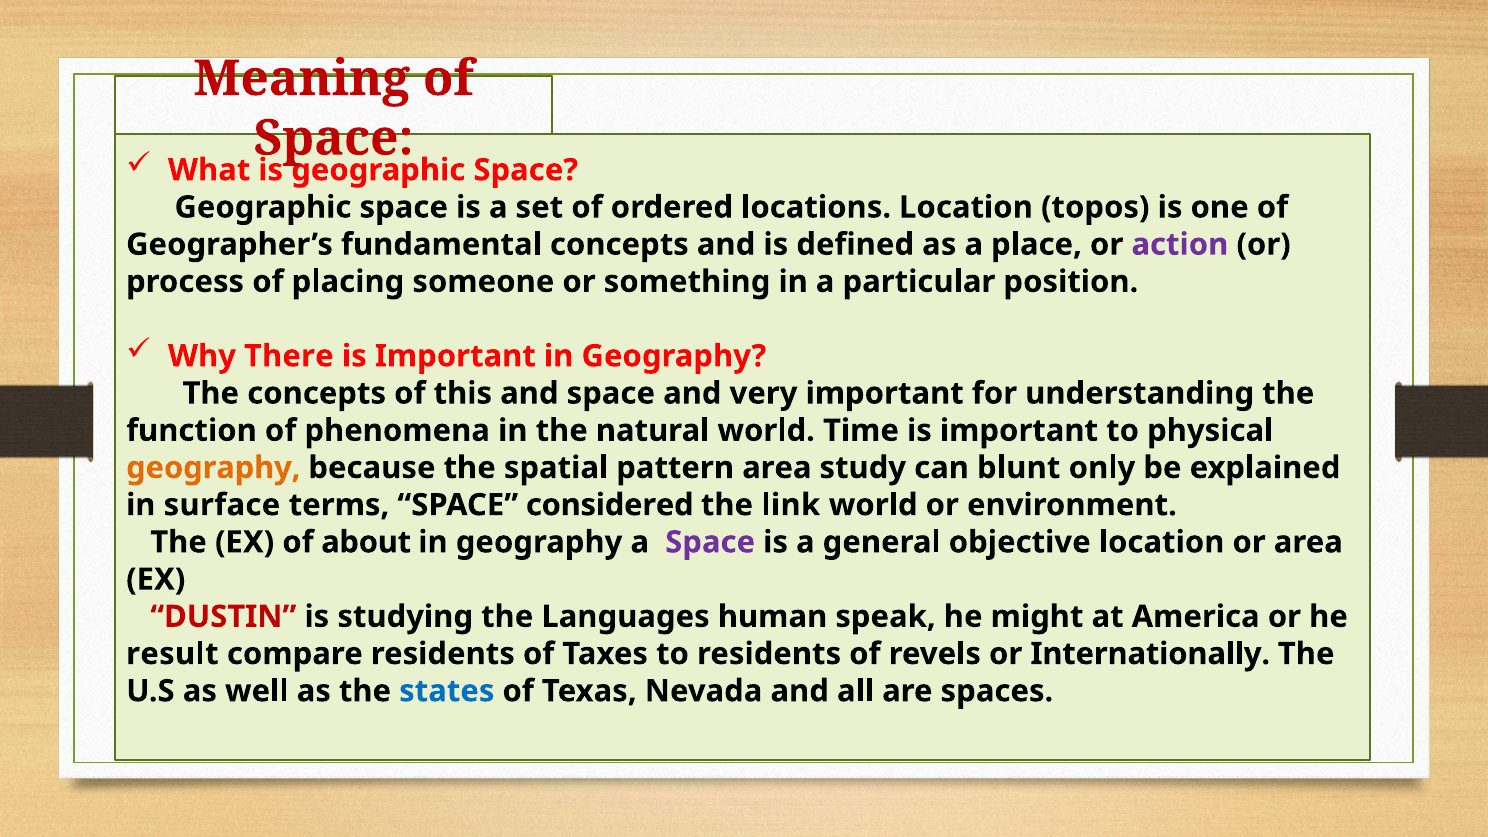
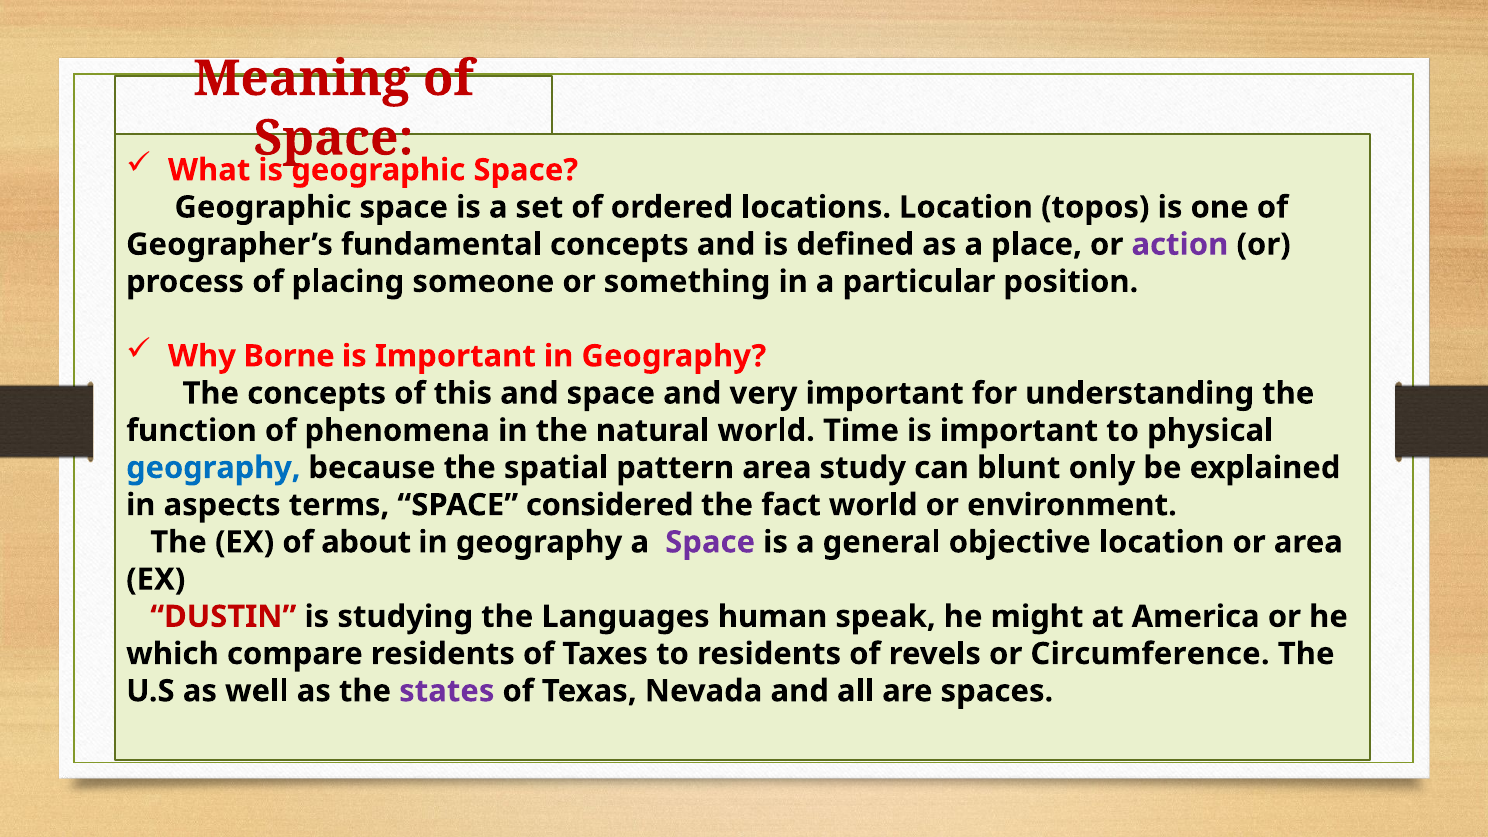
There: There -> Borne (289, 356)
geography colour: orange -> blue (213, 468)
surface: surface -> aspects (222, 505)
link: link -> fact (791, 505)
result: result -> which (172, 654)
Internationally: Internationally -> Circumference (1150, 654)
states colour: blue -> purple (447, 691)
